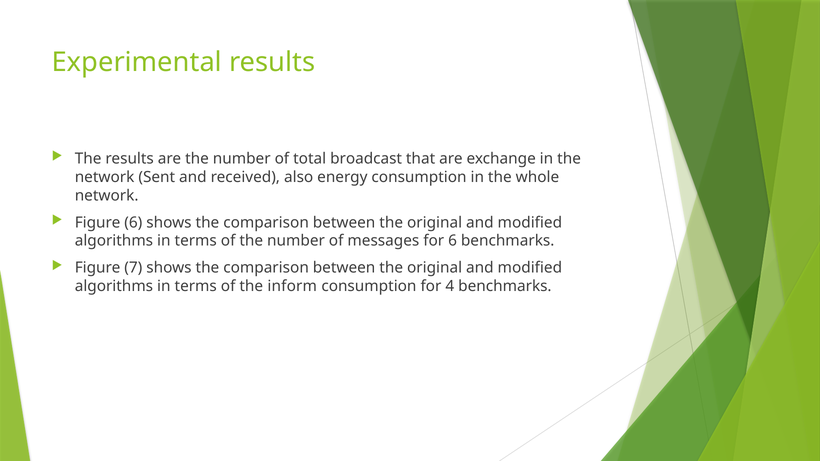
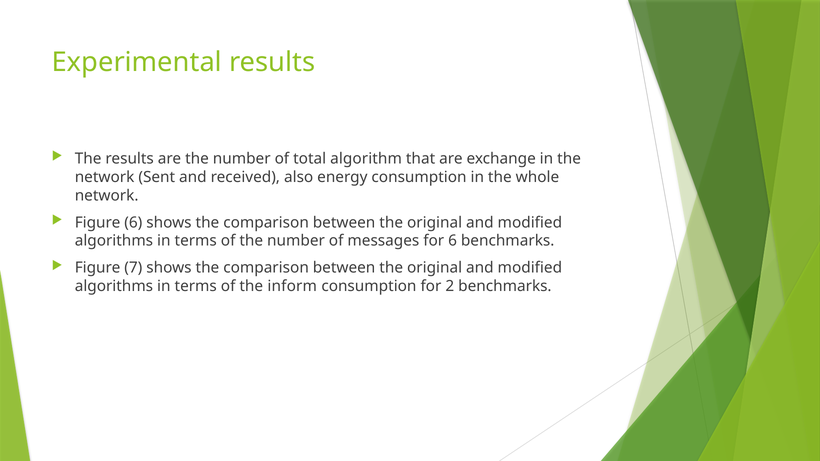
broadcast: broadcast -> algorithm (366, 159)
4: 4 -> 2 (450, 286)
